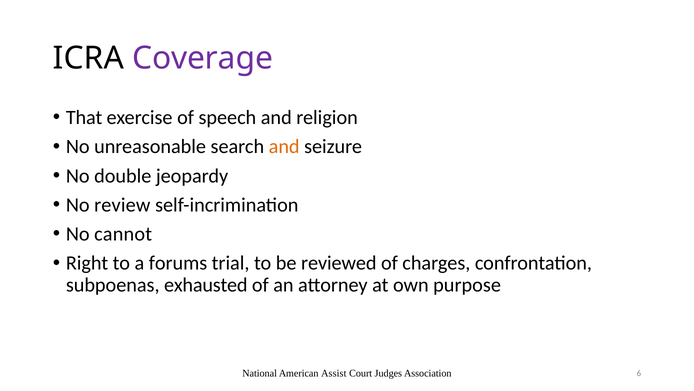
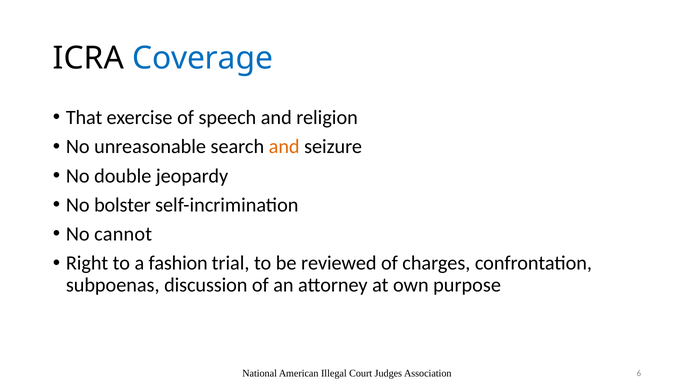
Coverage colour: purple -> blue (203, 58)
review: review -> bolster (122, 205)
forums: forums -> fashion (178, 263)
exhausted: exhausted -> discussion (206, 285)
Assist: Assist -> Illegal (334, 373)
